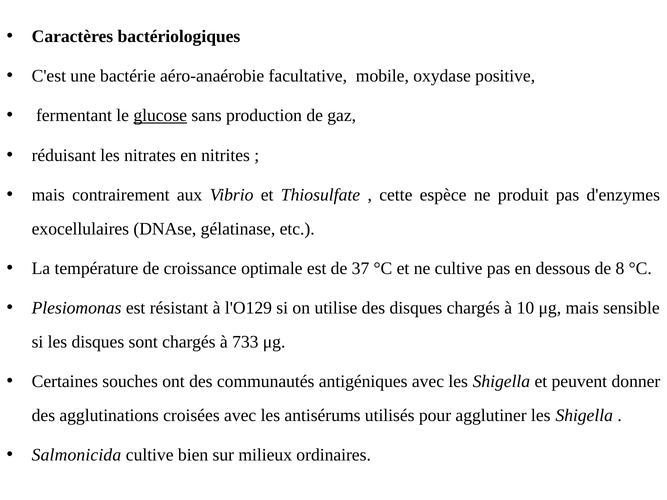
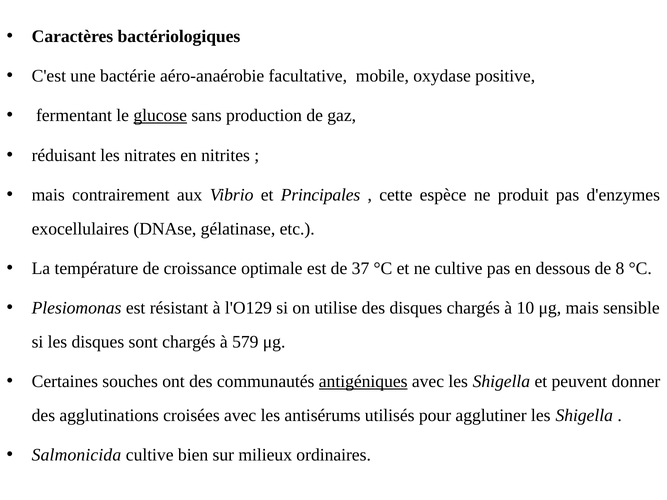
Thiosulfate: Thiosulfate -> Principales (321, 195)
733: 733 -> 579 (245, 342)
antigéniques underline: none -> present (363, 382)
